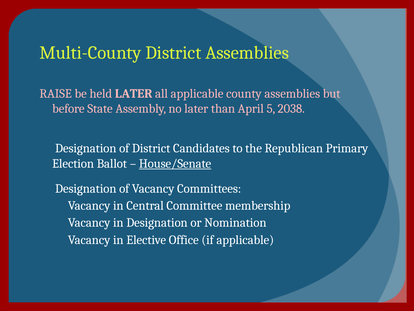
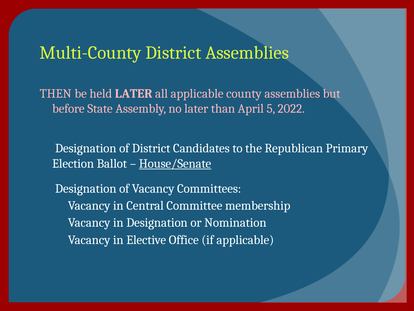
RAISE: RAISE -> THEN (56, 93)
2038: 2038 -> 2022 (291, 109)
